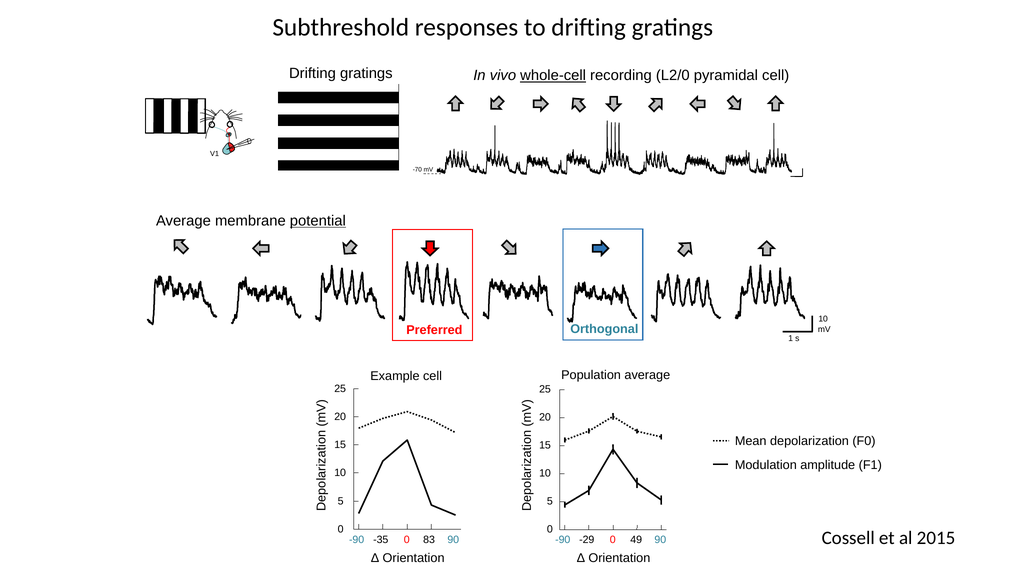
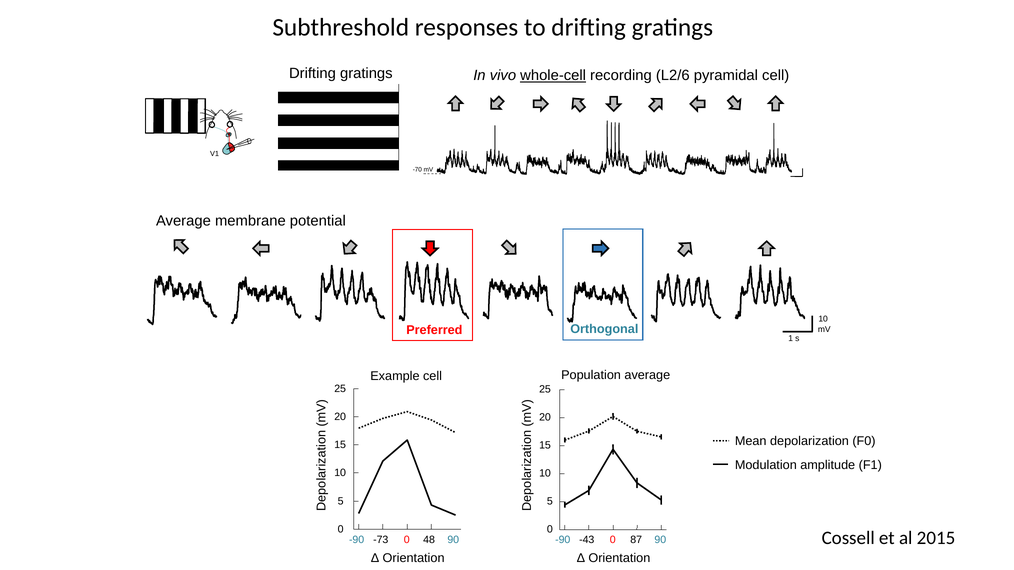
L2/0: L2/0 -> L2/6 (673, 76)
potential underline: present -> none (318, 221)
-35: -35 -> -73 (381, 540)
83: 83 -> 48 (429, 540)
-29: -29 -> -43 (587, 540)
49: 49 -> 87 (636, 540)
